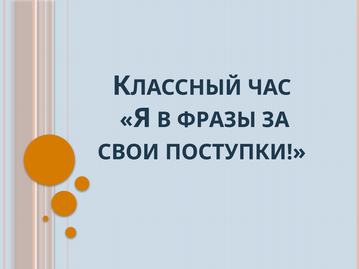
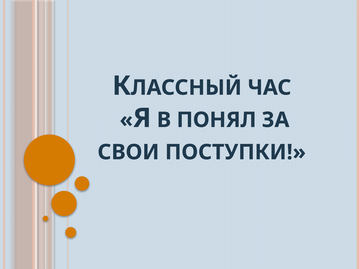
ФРАЗЫ: ФРАЗЫ -> ПОНЯЛ (216, 120)
